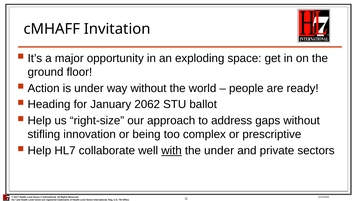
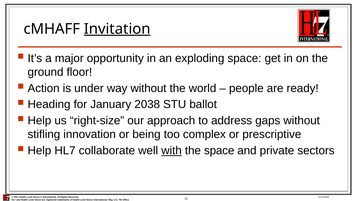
Invitation underline: none -> present (117, 29)
2062: 2062 -> 2038 (147, 104)
the under: under -> space (219, 150)
